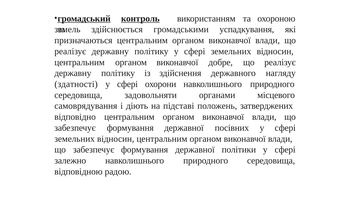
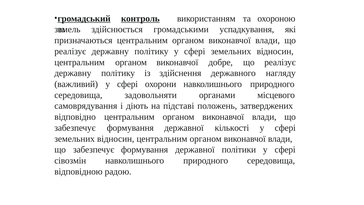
здатності: здатності -> важливий (76, 84)
посівних: посівних -> кількості (232, 128)
залежно: залежно -> сівозмін (70, 160)
